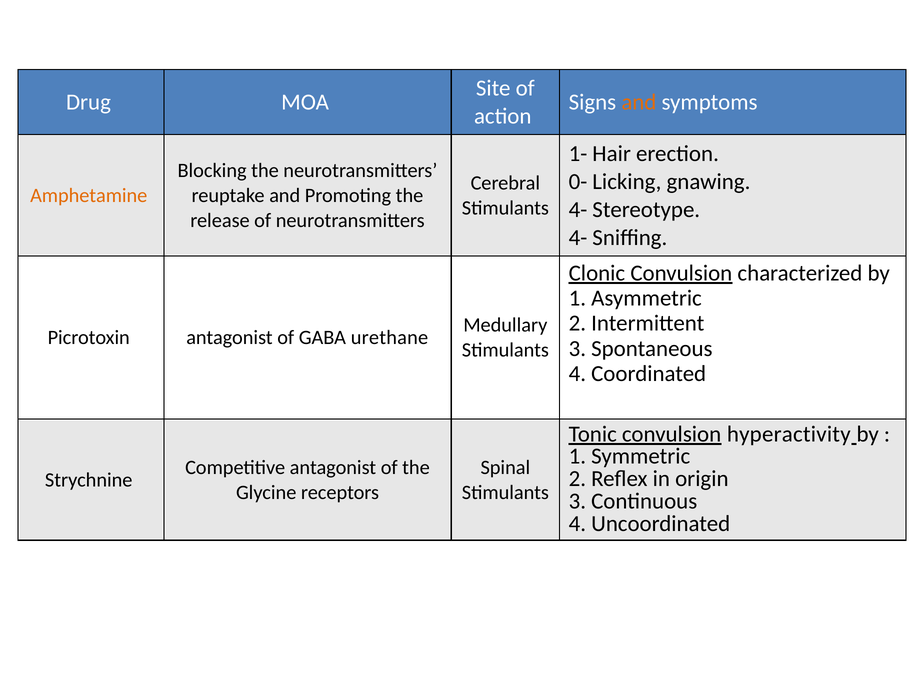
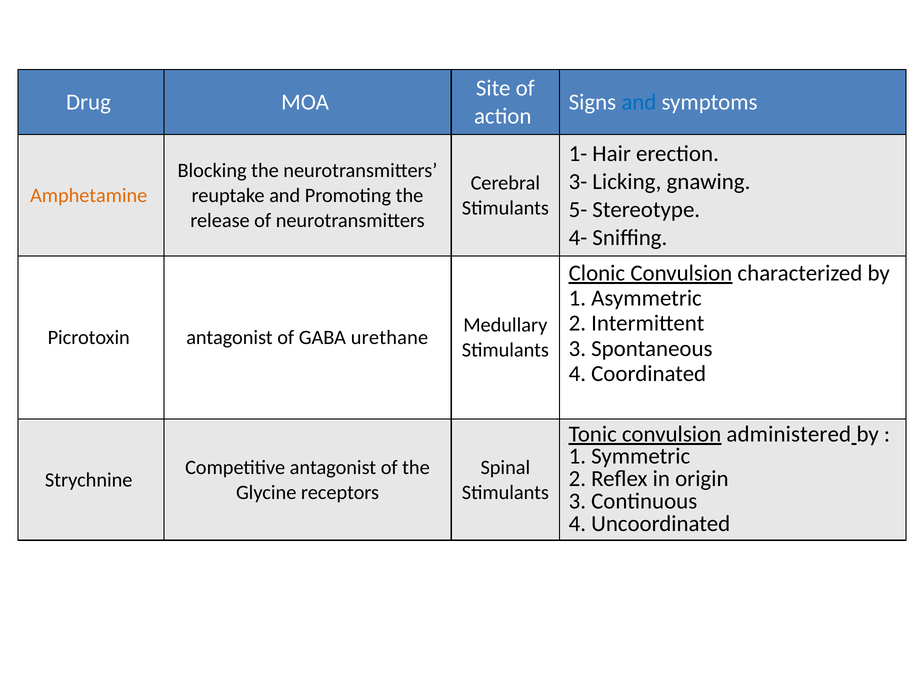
and colour: orange -> blue (639, 102)
0-: 0- -> 3- (578, 181)
4-: 4- -> 5- (578, 209)
hyperactivity: hyperactivity -> administered (789, 434)
